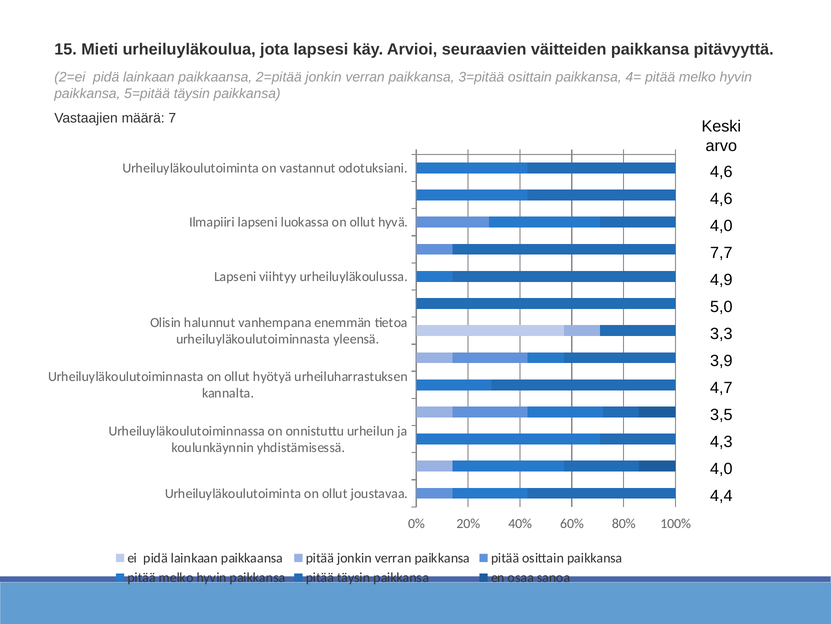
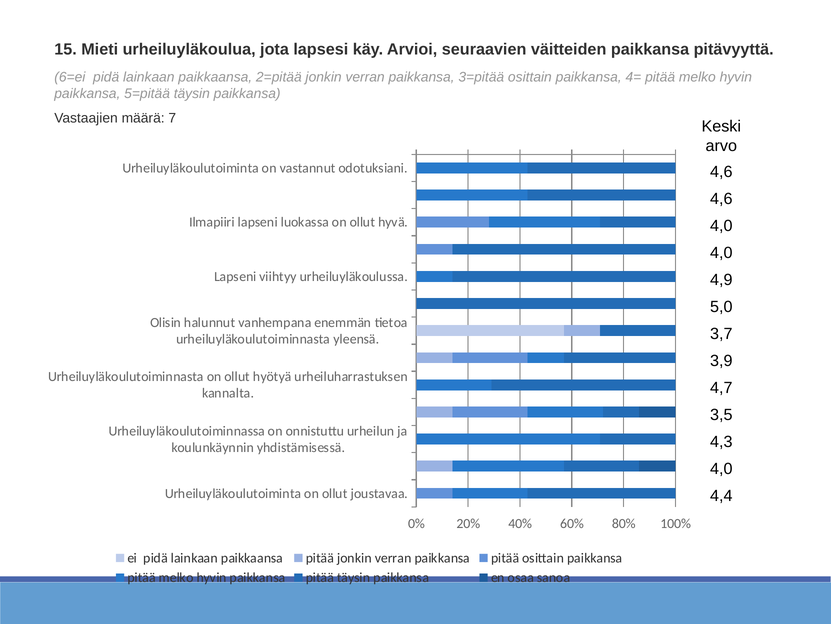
2=ei: 2=ei -> 6=ei (70, 77)
7,7: 7,7 -> 4,0 (721, 253)
3,3: 3,3 -> 3,7 (721, 334)
